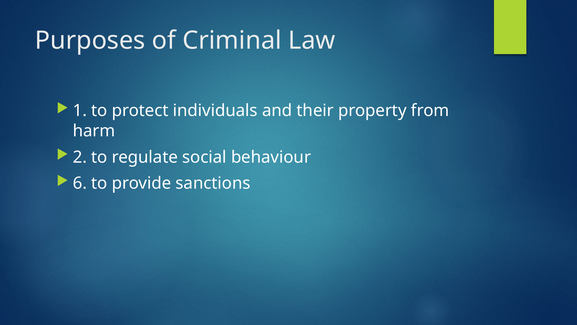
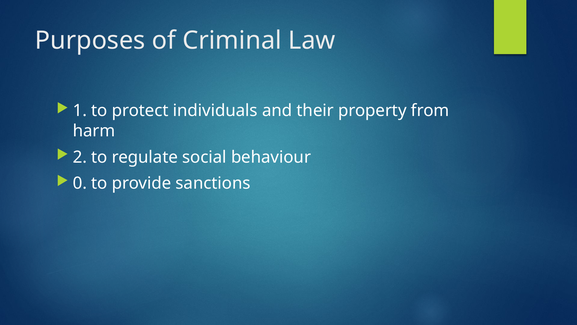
6: 6 -> 0 (80, 183)
